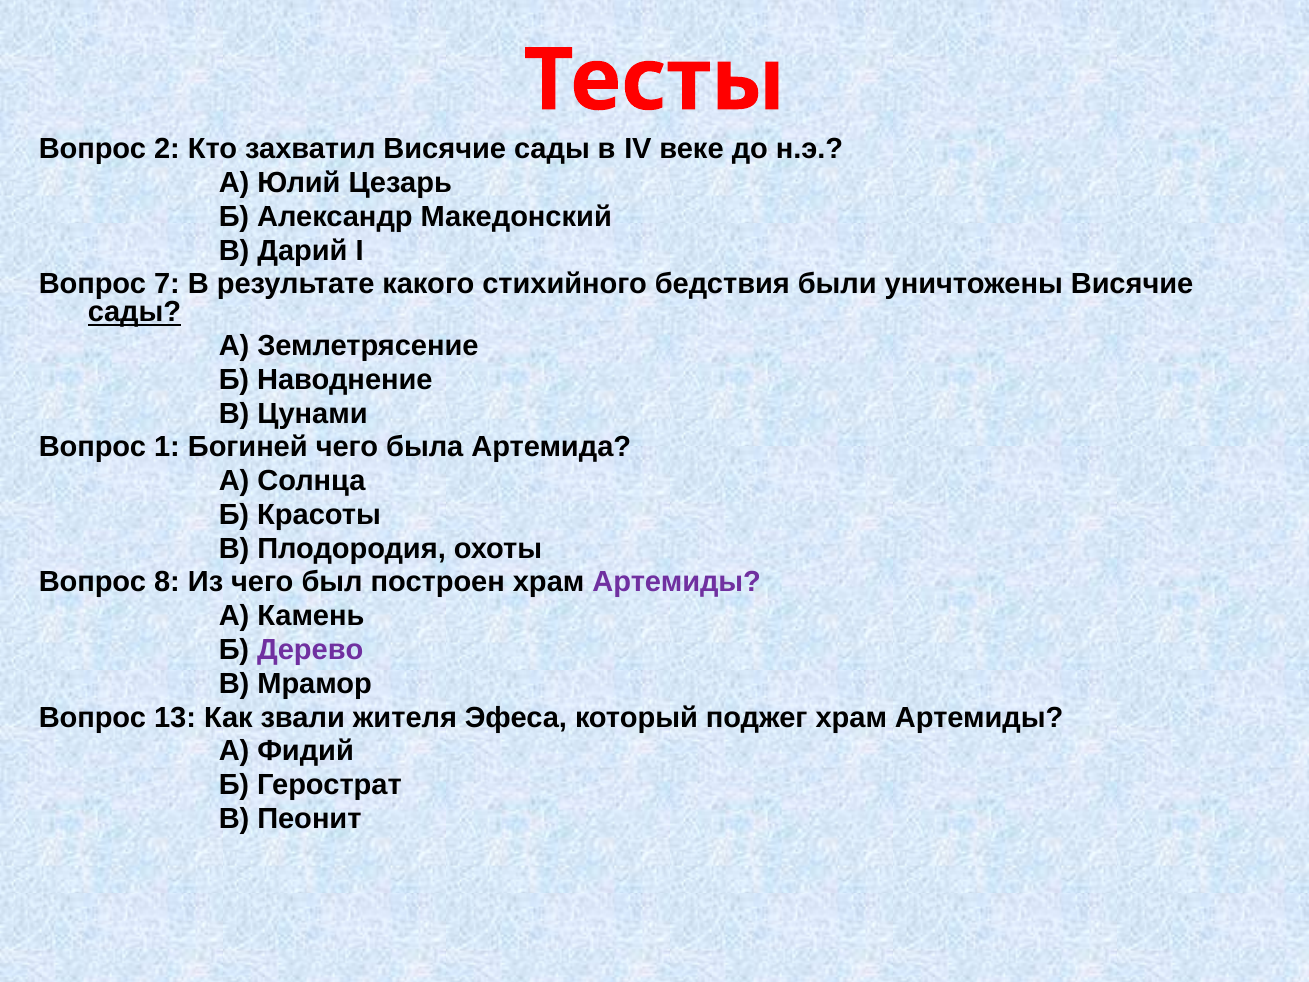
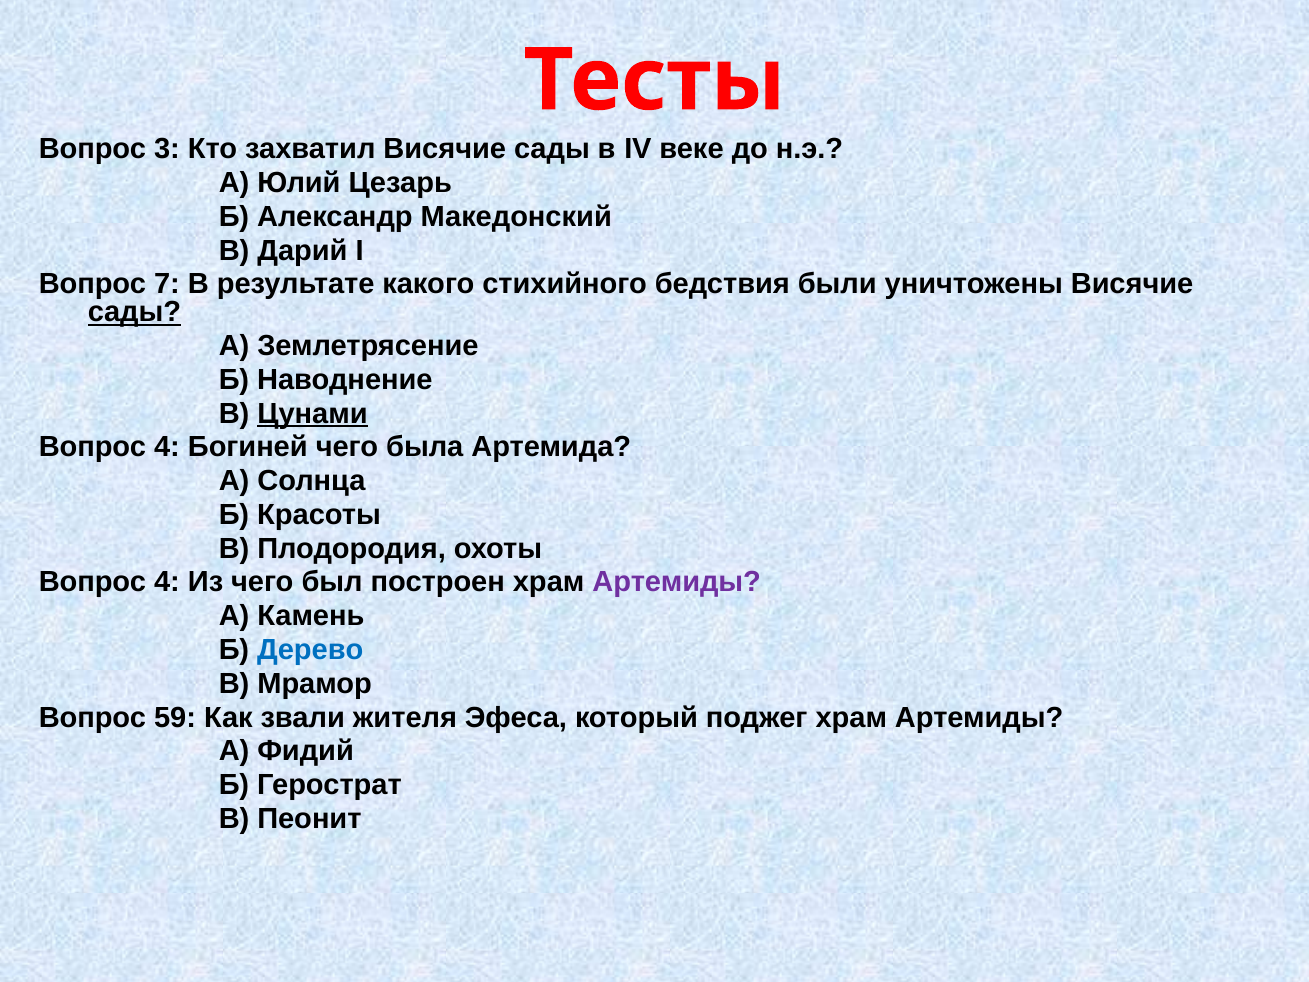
2: 2 -> 3 (167, 149)
Цунами underline: none -> present (312, 413)
1: 1 -> 4 (167, 447)
8: 8 -> 4 (167, 582)
Дерево colour: purple -> blue (310, 650)
13: 13 -> 59 (175, 717)
